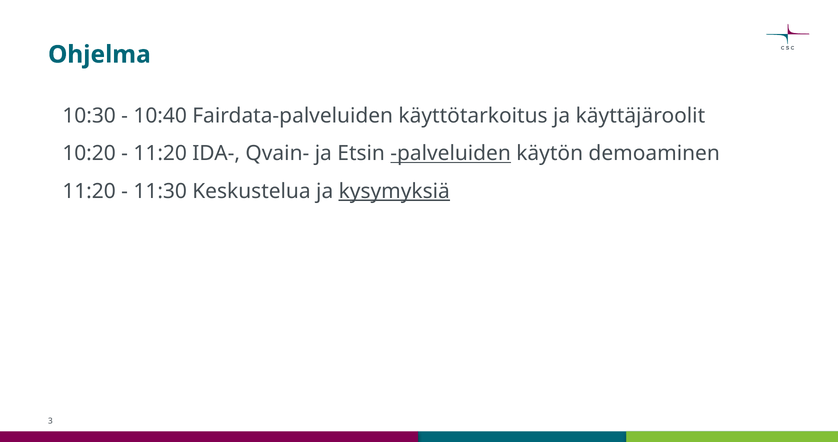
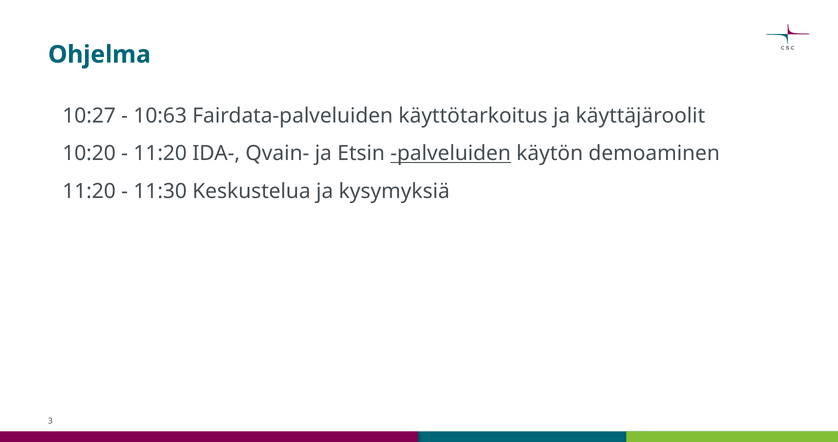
10:30: 10:30 -> 10:27 (89, 116)
10:40: 10:40 -> 10:63 (160, 116)
kysymyksiä underline: present -> none (394, 191)
